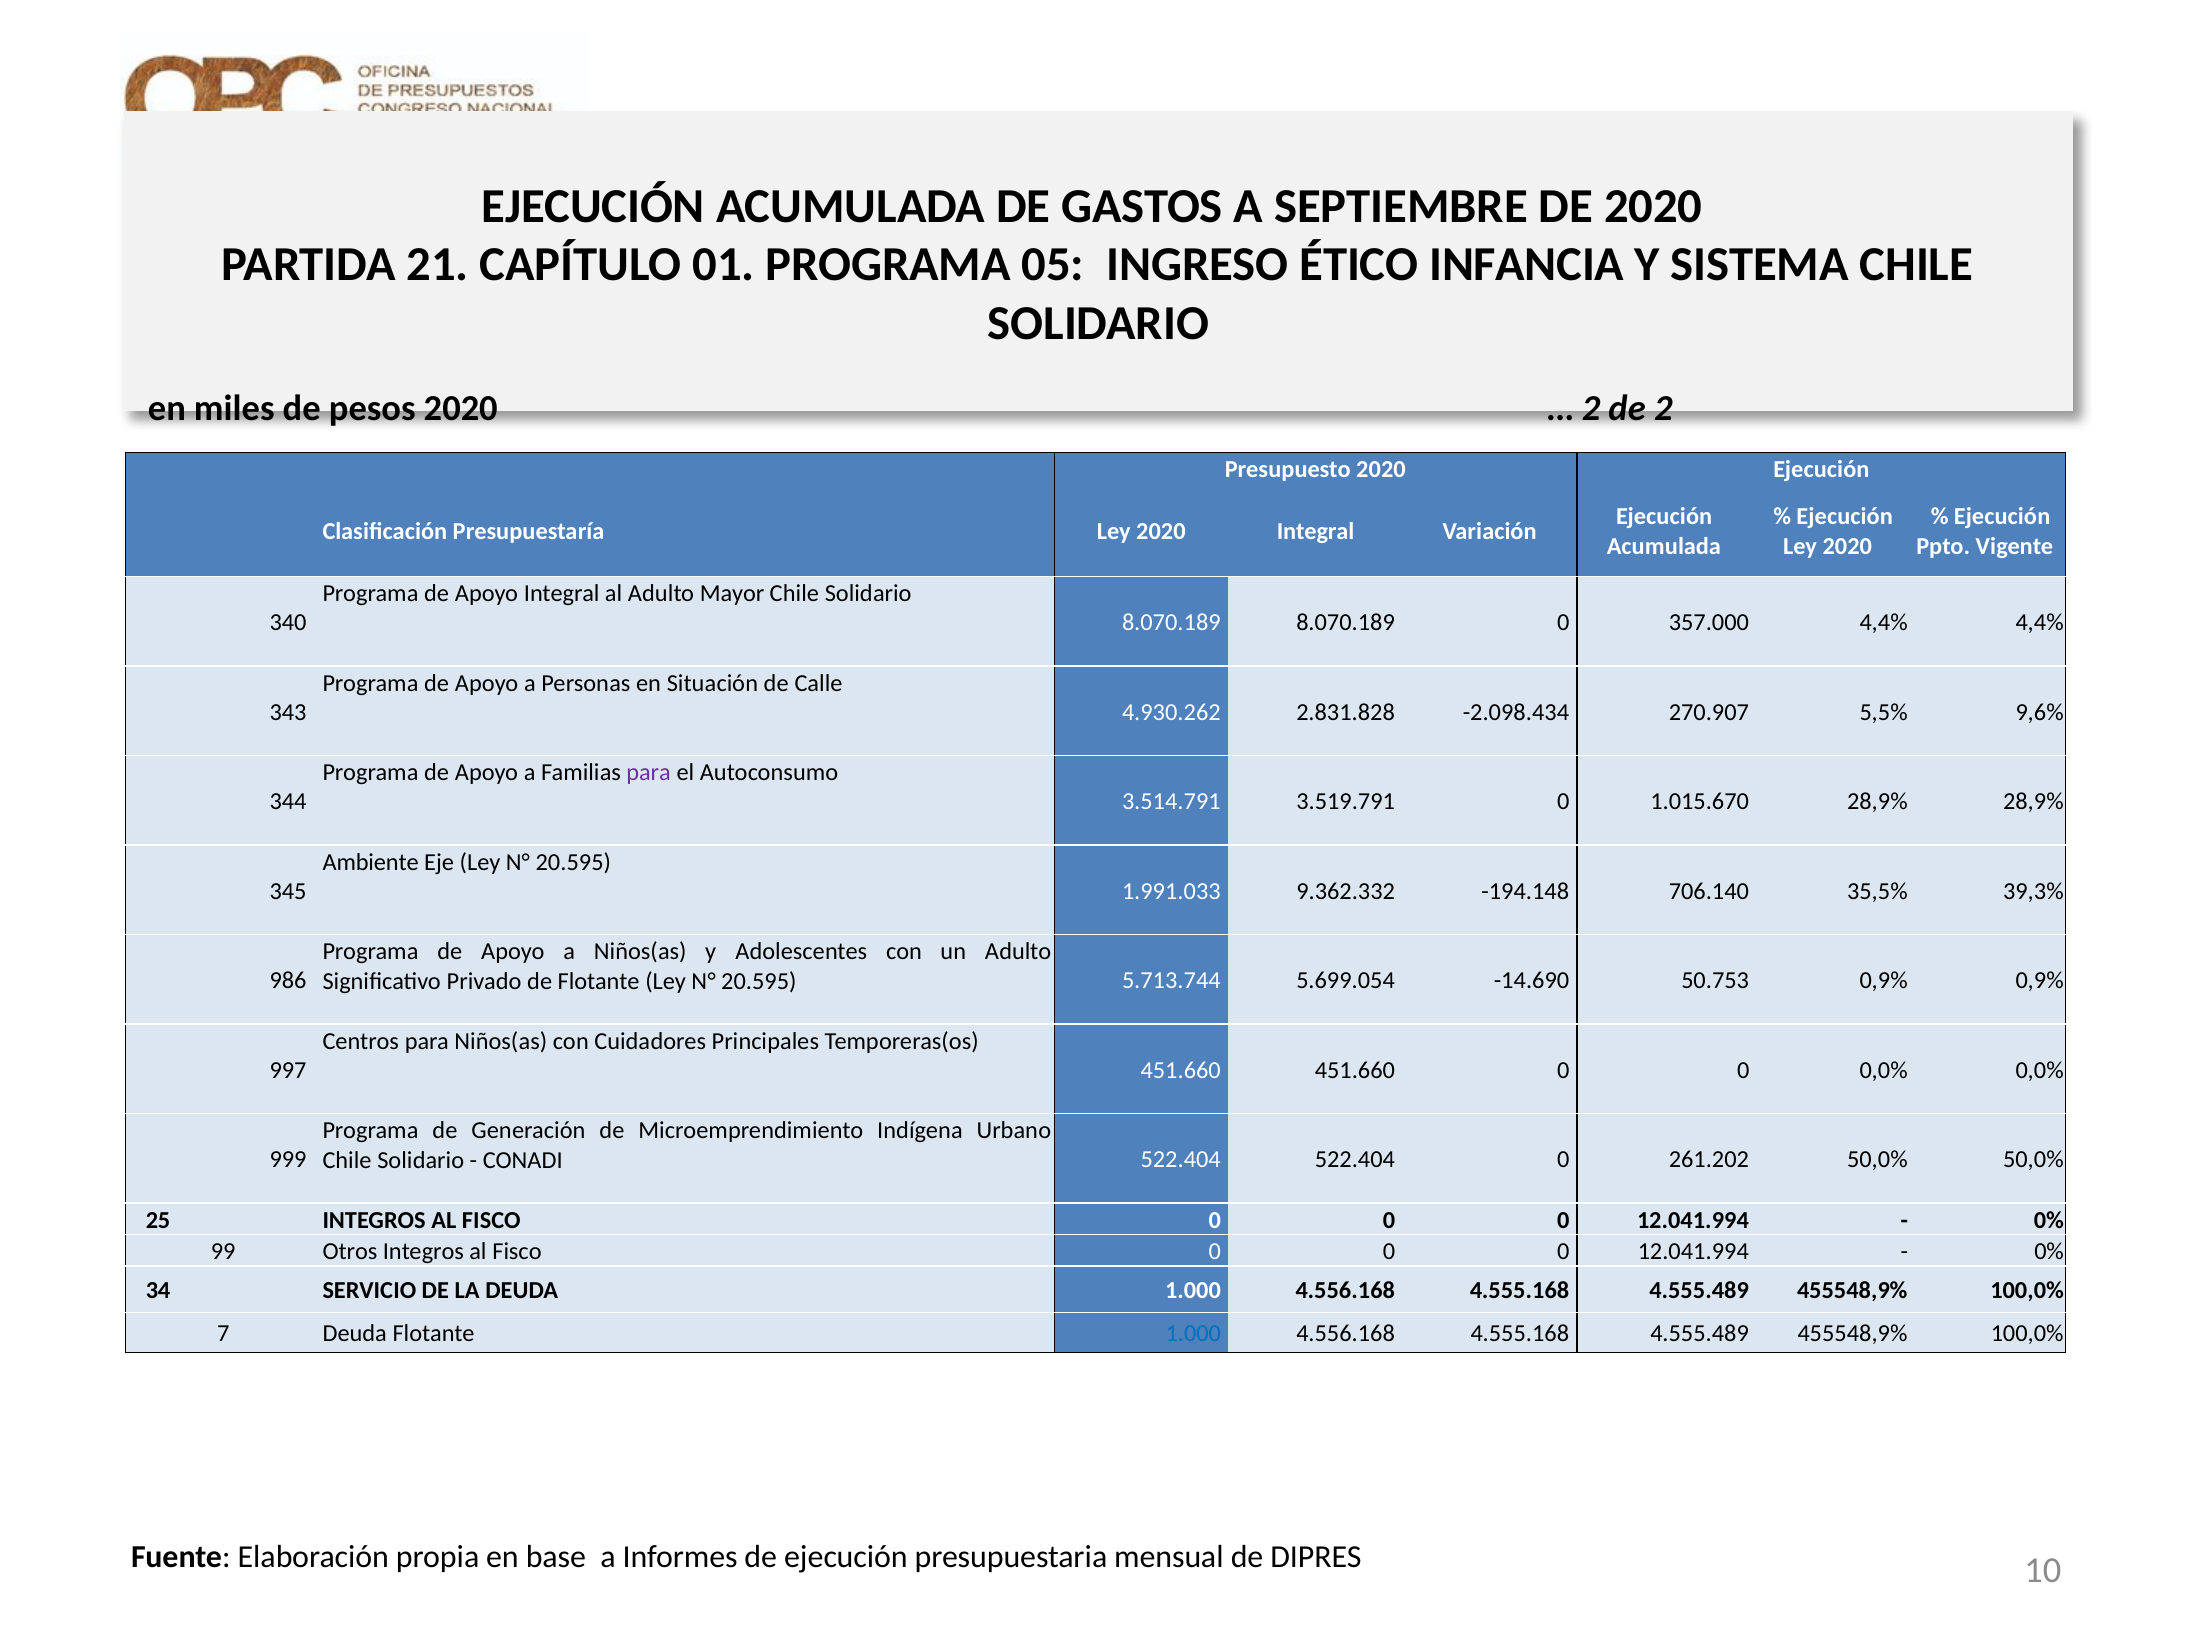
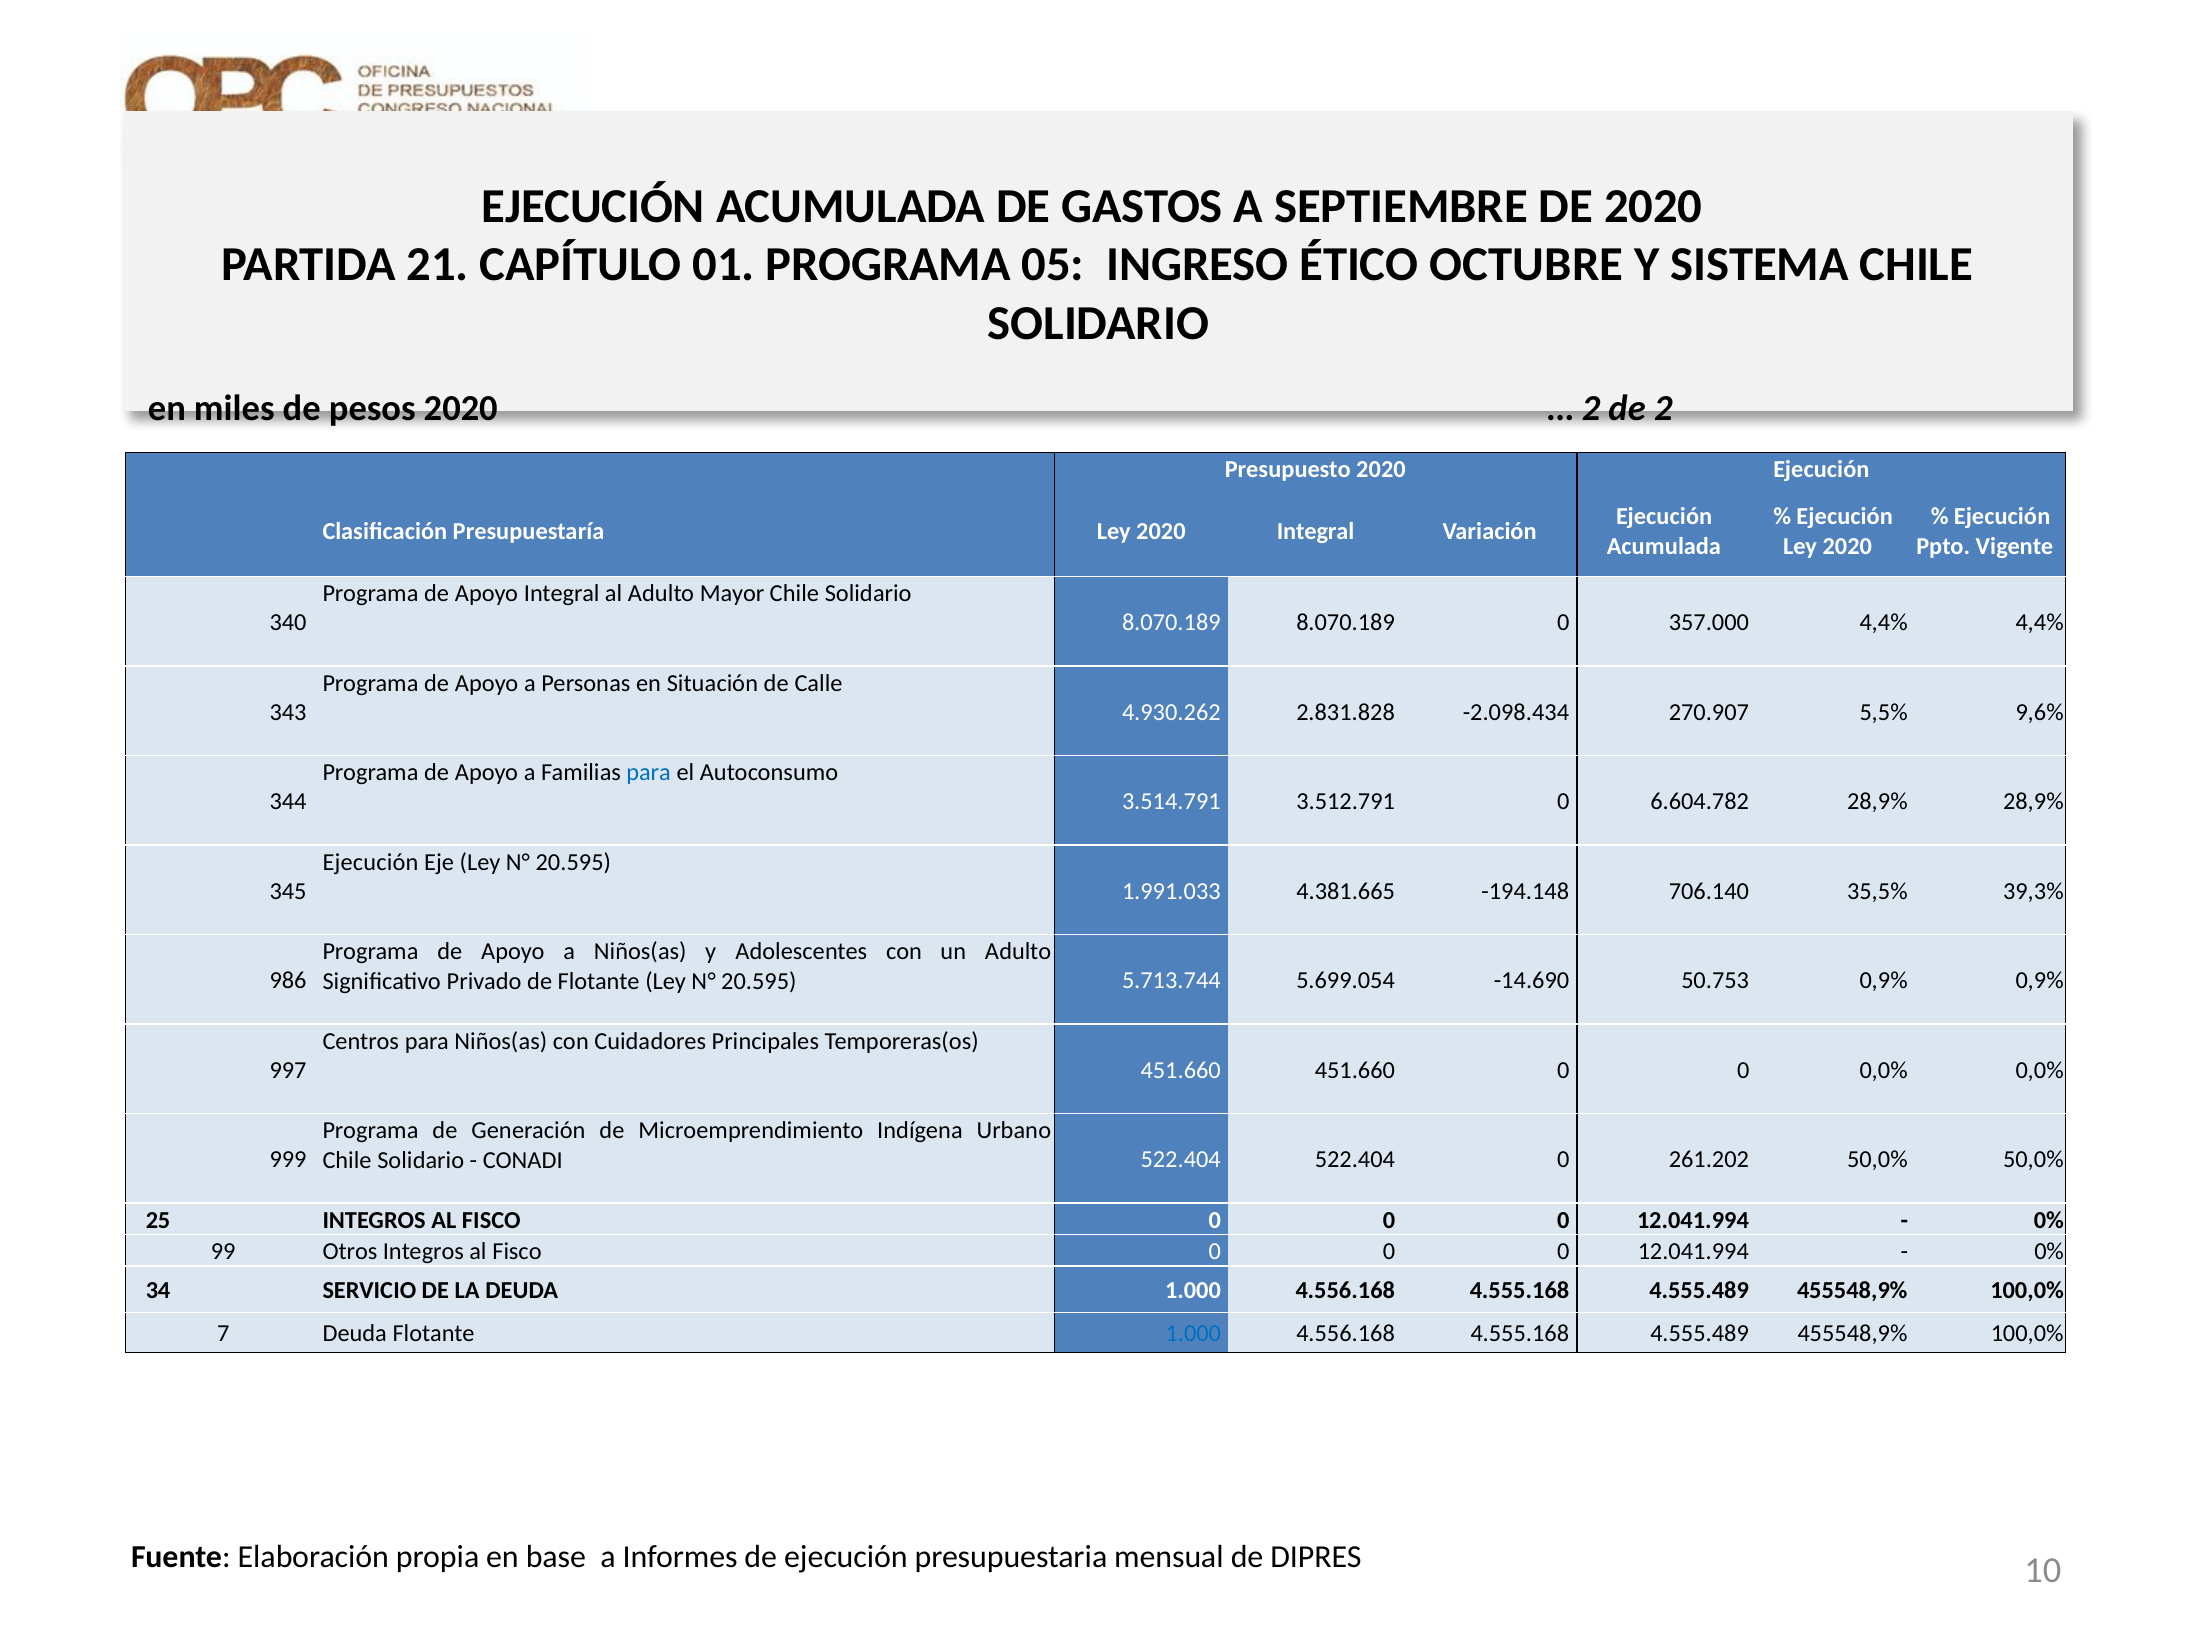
INFANCIA: INFANCIA -> OCTUBRE (1526, 265)
para colour: purple -> blue (649, 772)
3.519.791: 3.519.791 -> 3.512.791 (1346, 801)
1.015.670: 1.015.670 -> 6.604.782 (1700, 801)
Ambiente: Ambiente -> Ejecución (370, 862)
9.362.332: 9.362.332 -> 4.381.665 (1346, 891)
